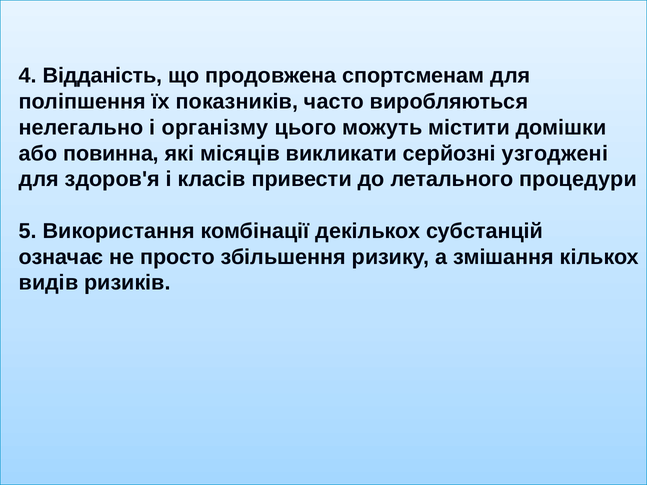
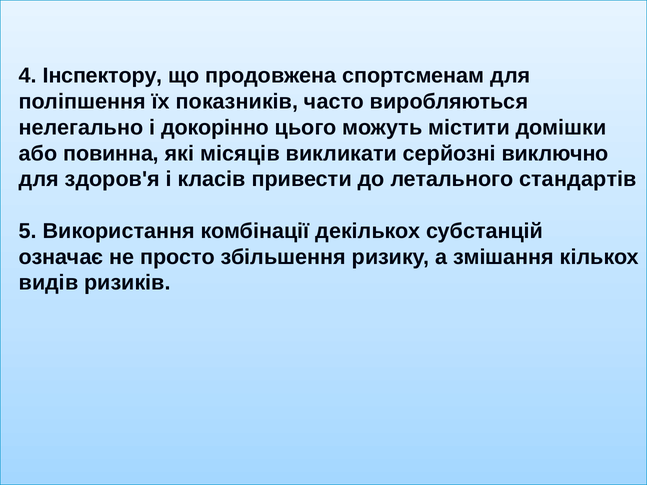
Відданість: Відданість -> Інспектору (103, 76)
організму: організму -> докорінно (215, 128)
узгоджені: узгоджені -> виключно (555, 154)
процедури: процедури -> стандартів (578, 179)
